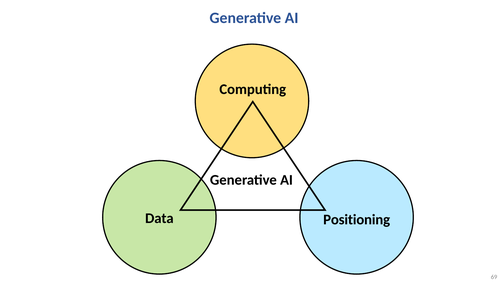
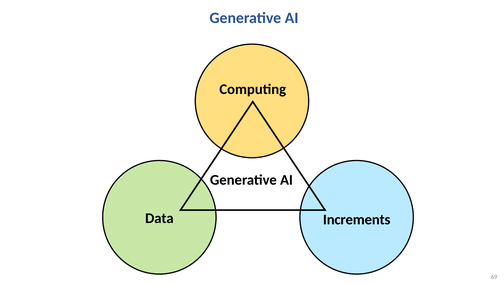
Positioning: Positioning -> Increments (357, 219)
